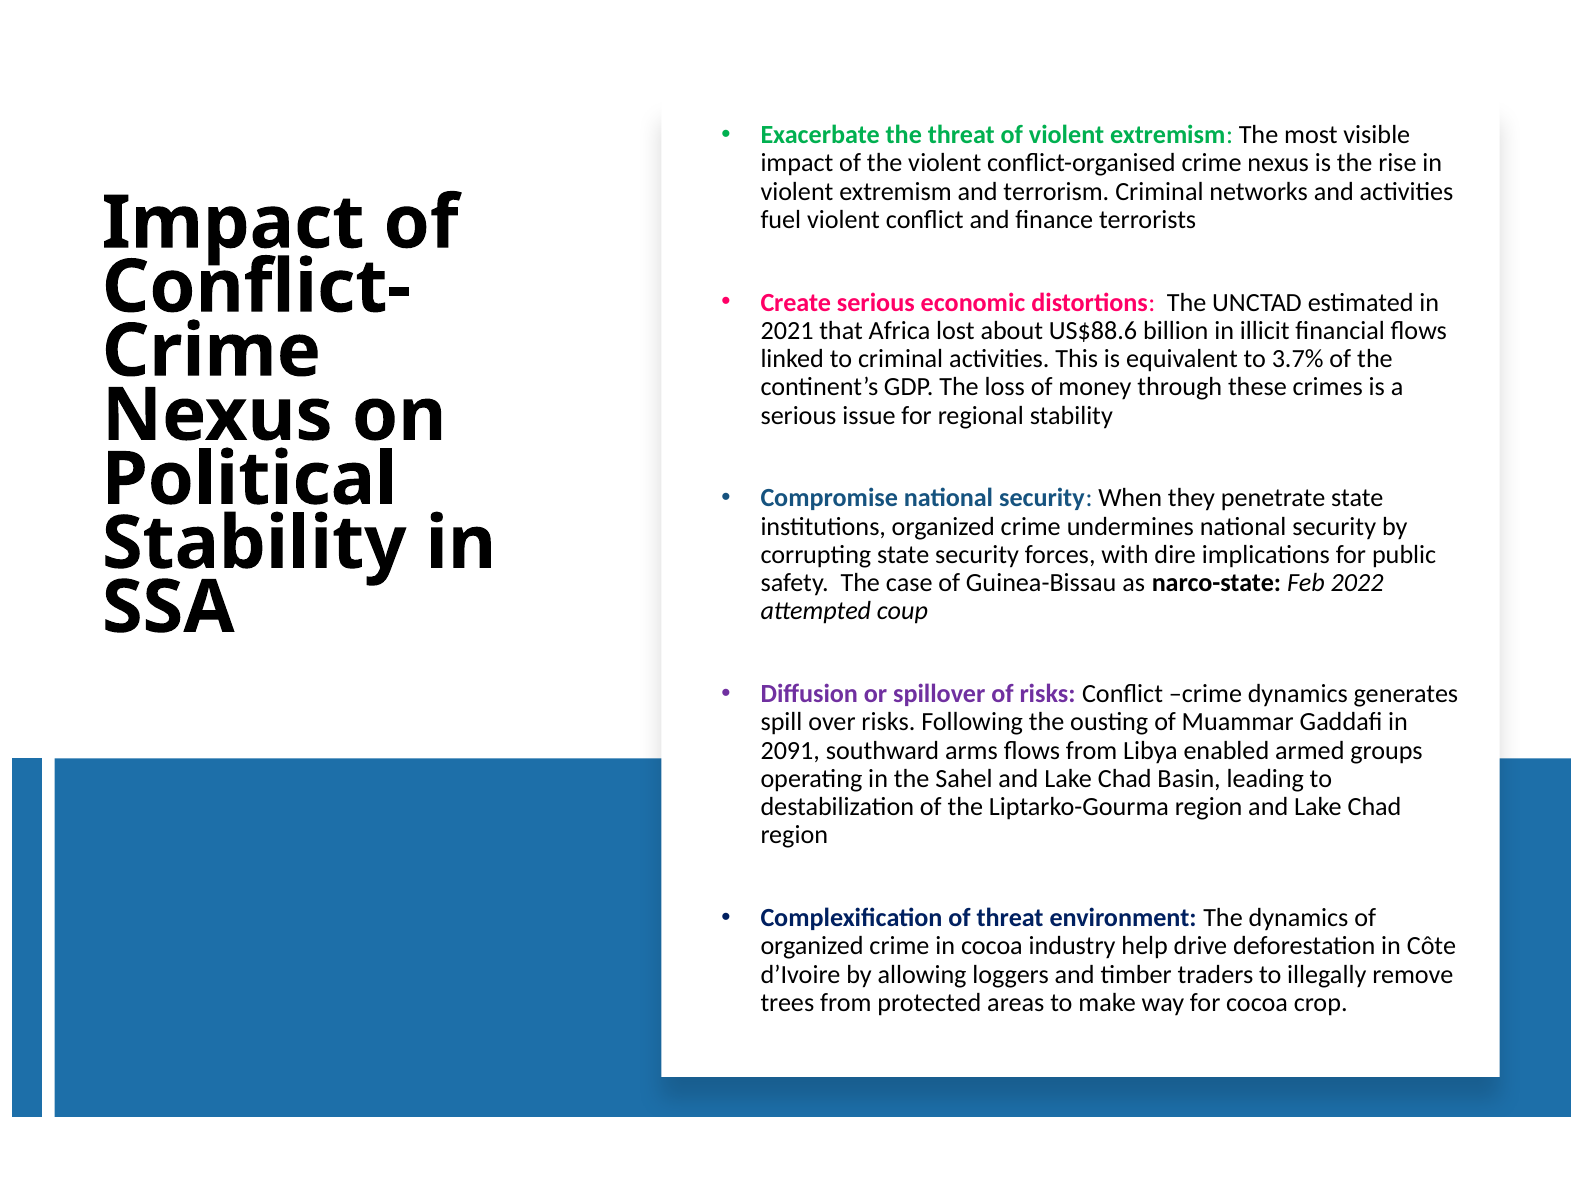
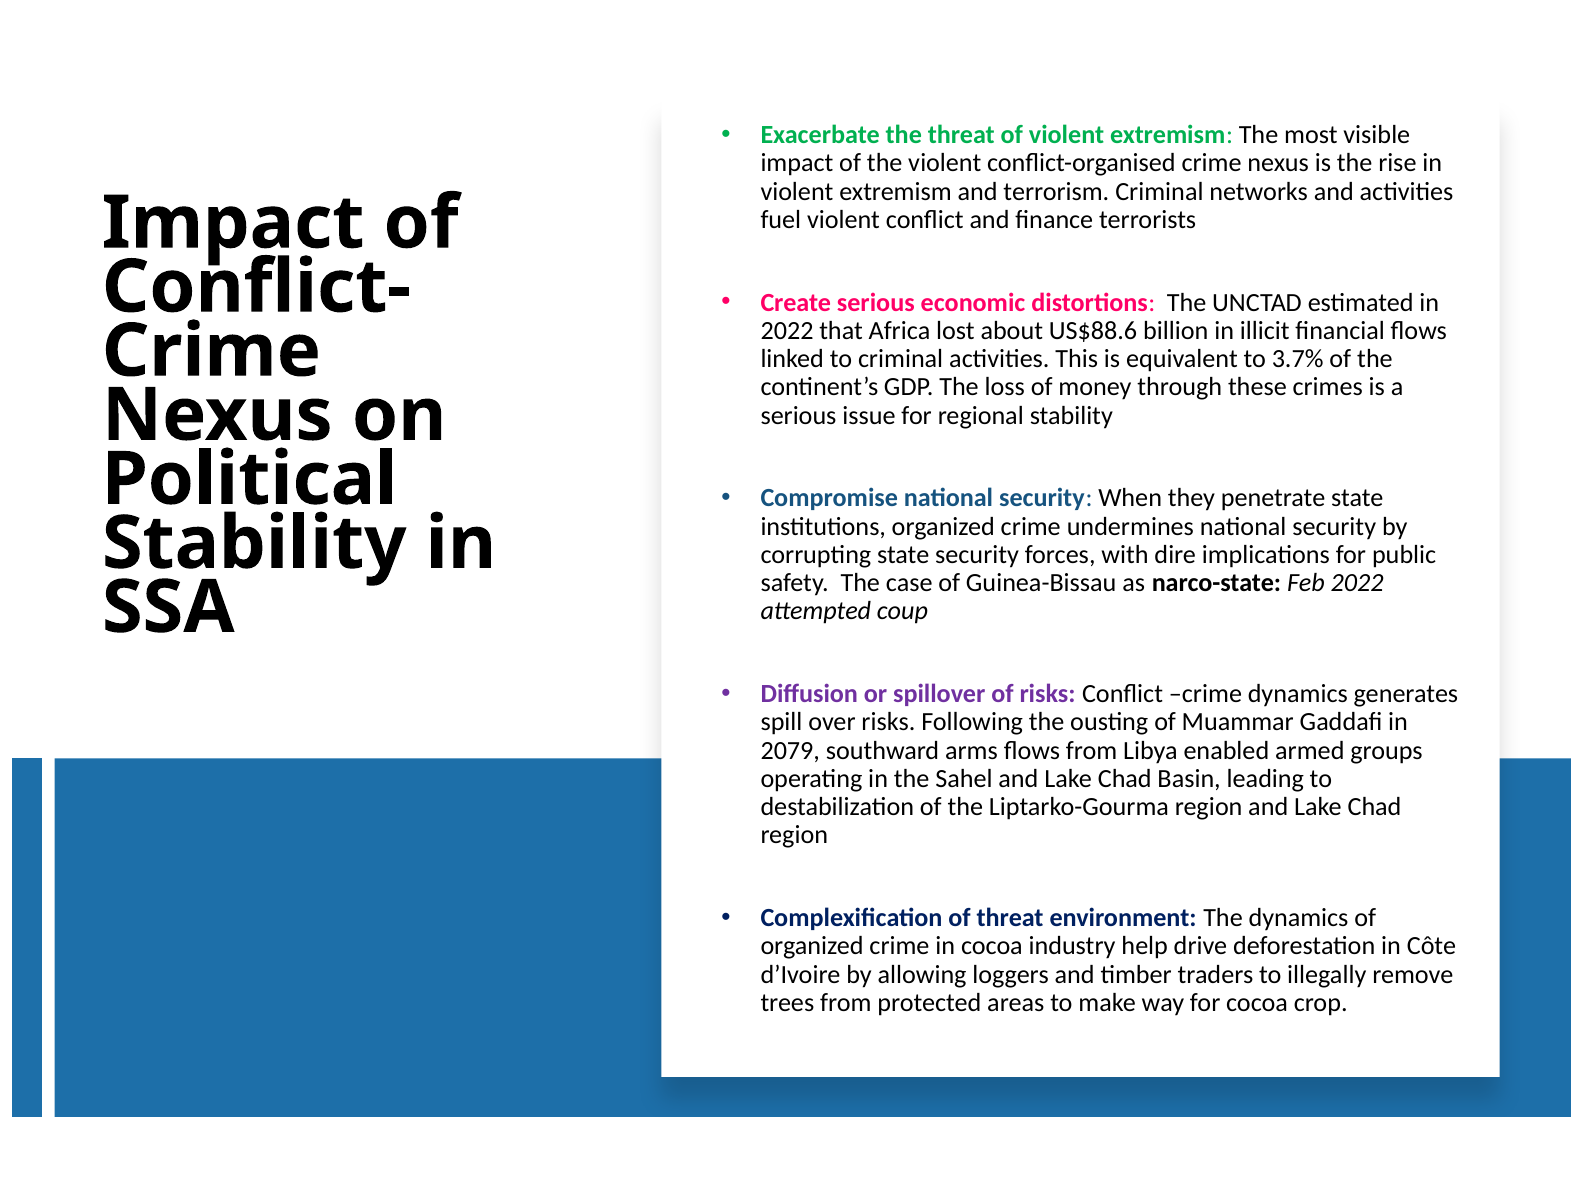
2021: 2021 -> 2022 (787, 331)
2091: 2091 -> 2079 (790, 751)
